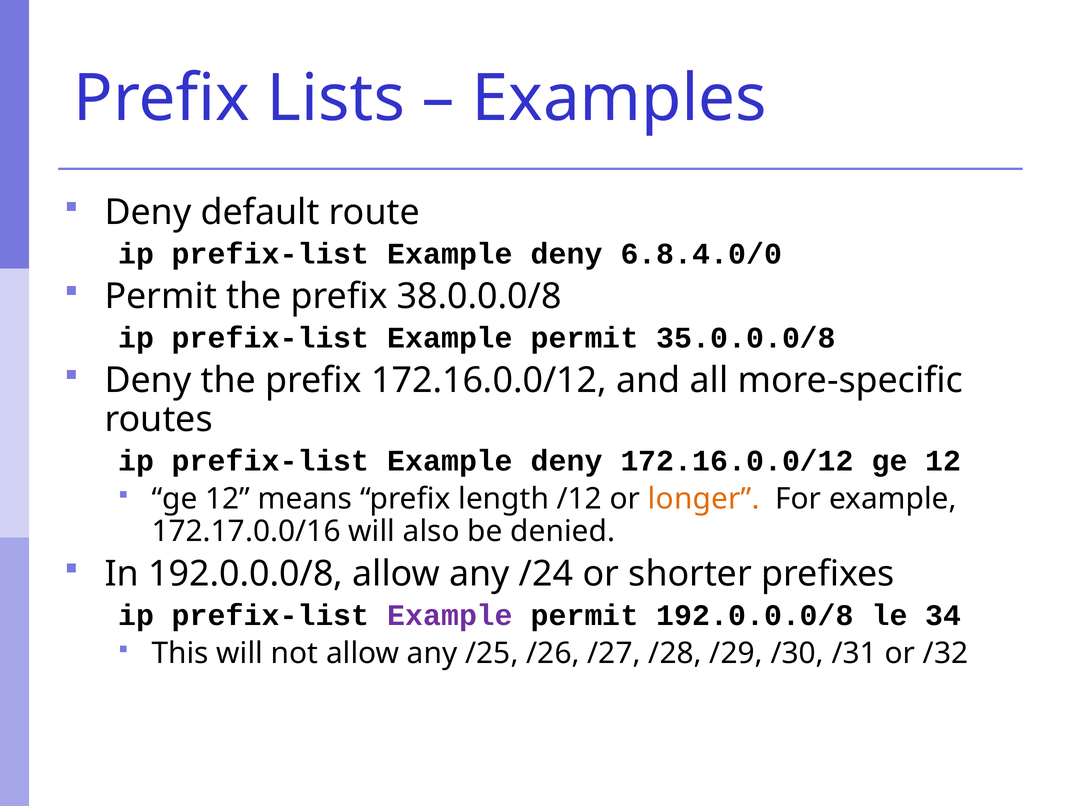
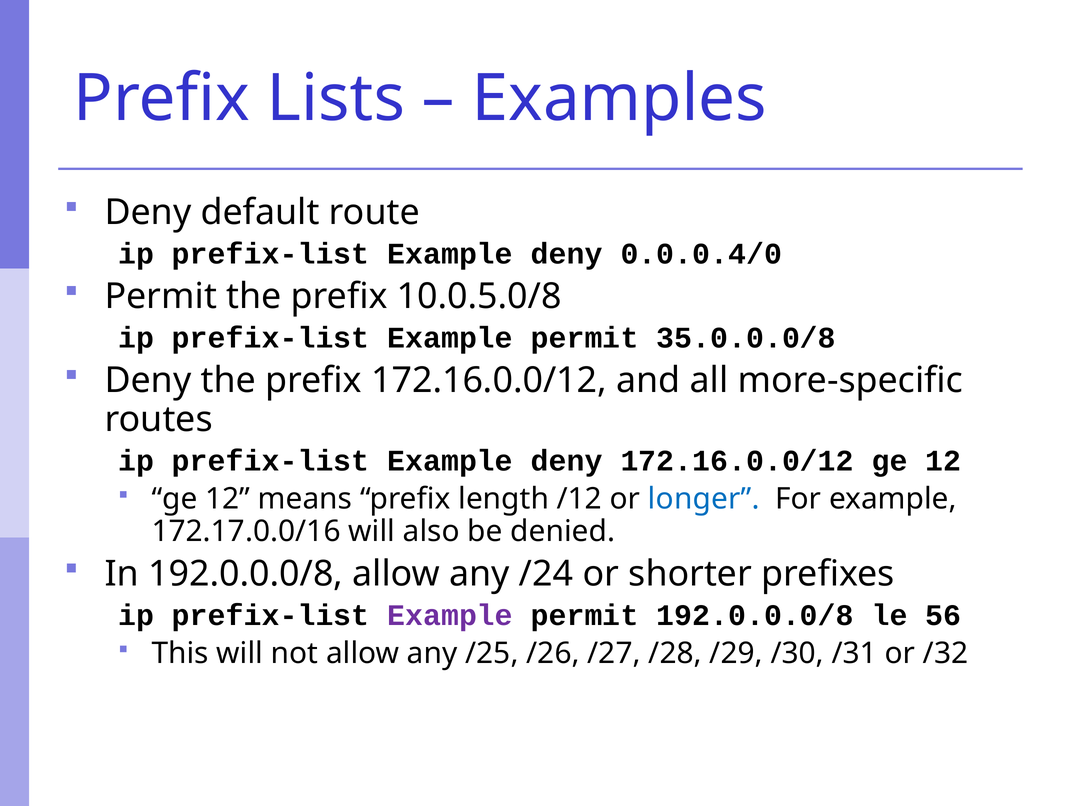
6.8.4.0/0: 6.8.4.0/0 -> 0.0.0.4/0 (701, 254)
38.0.0.0/8: 38.0.0.0/8 -> 10.0.5.0/8 (479, 296)
longer colour: orange -> blue (704, 499)
34: 34 -> 56 (943, 615)
